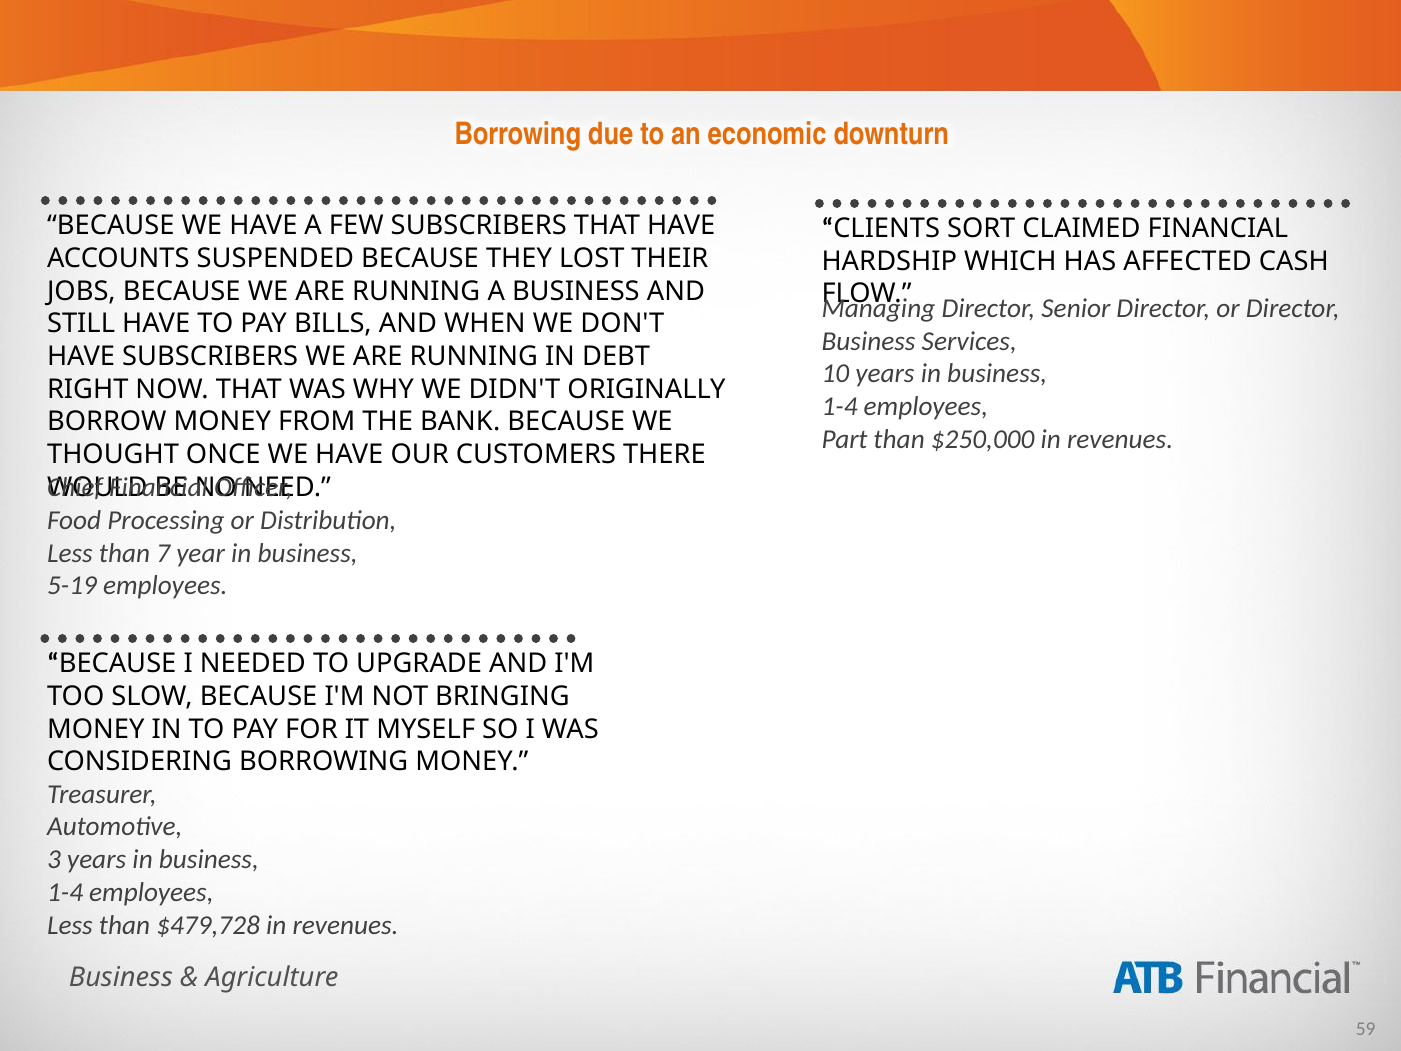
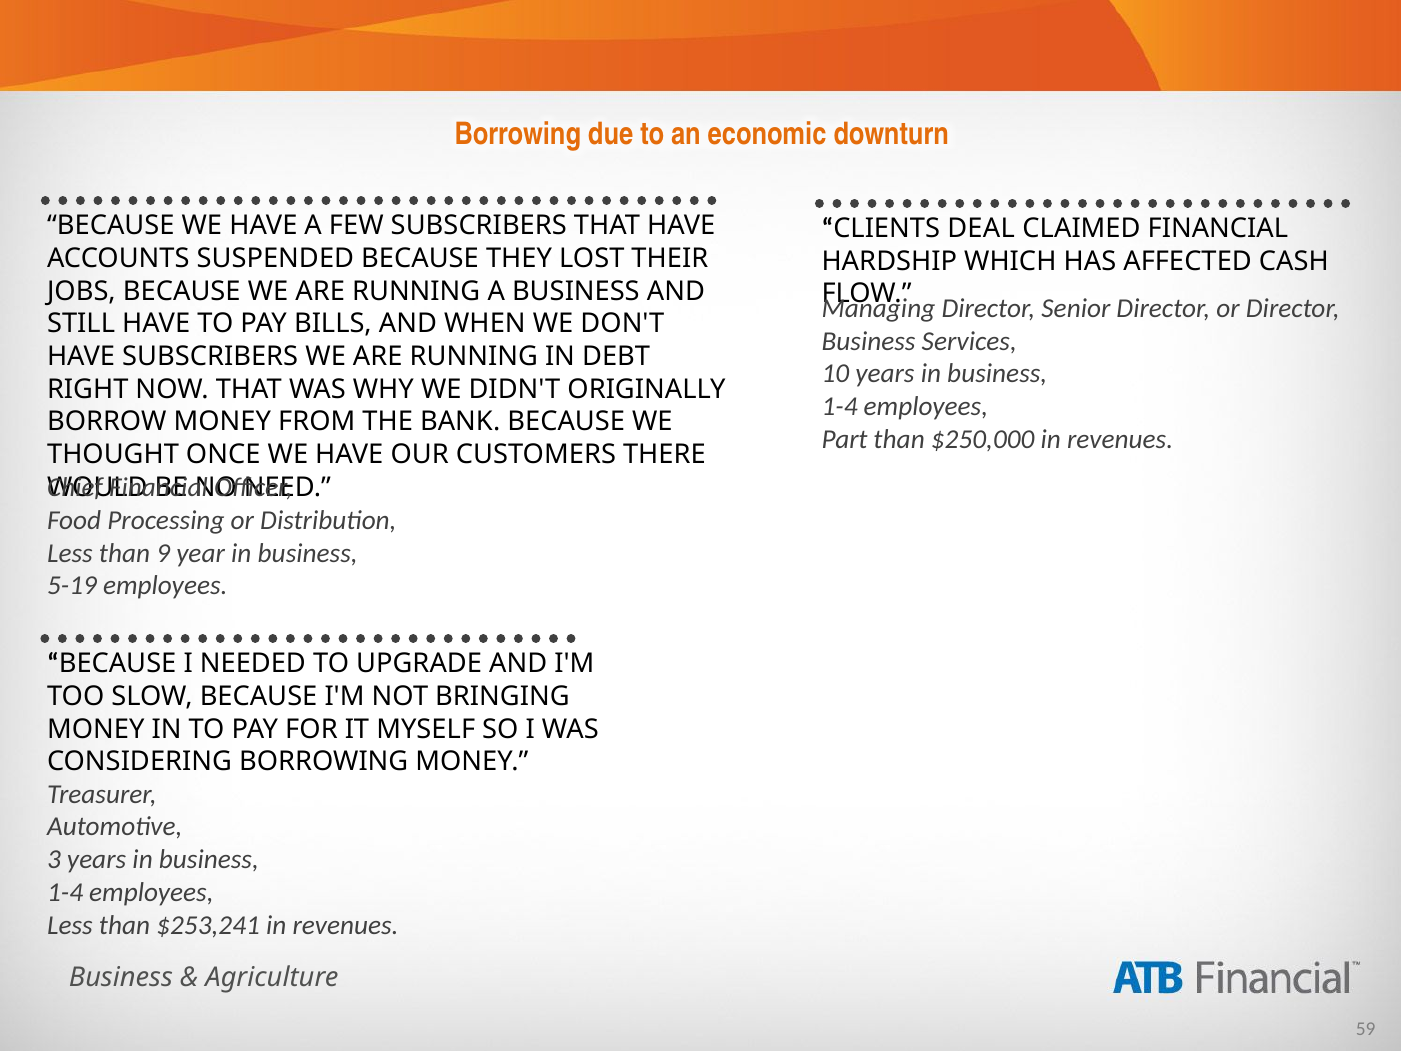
SORT: SORT -> DEAL (981, 228)
7: 7 -> 9 (163, 553)
$479,728: $479,728 -> $253,241 (208, 925)
